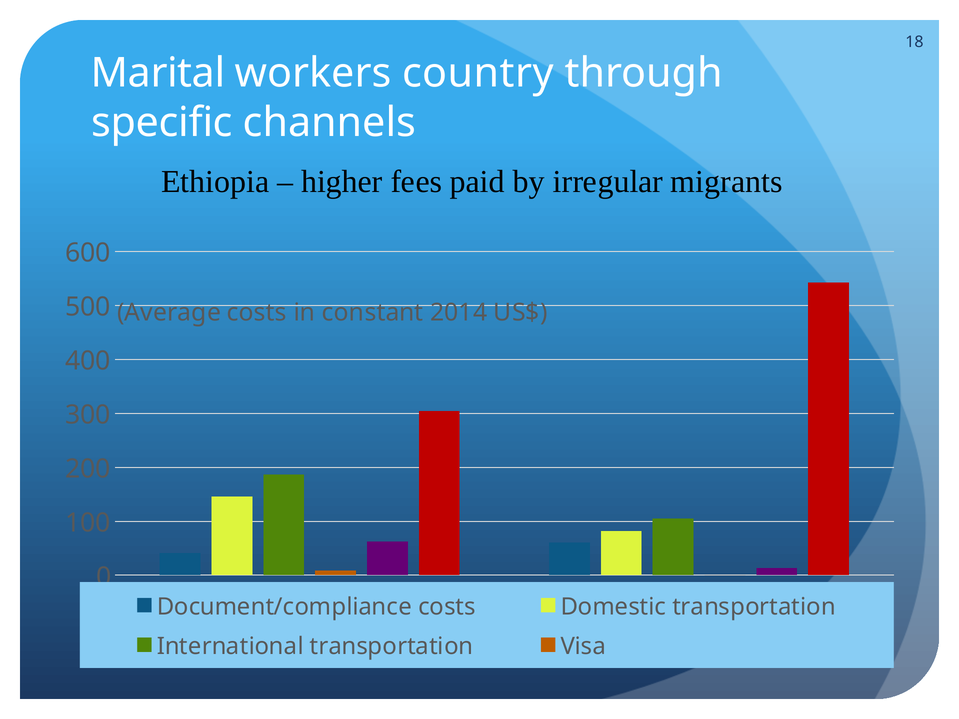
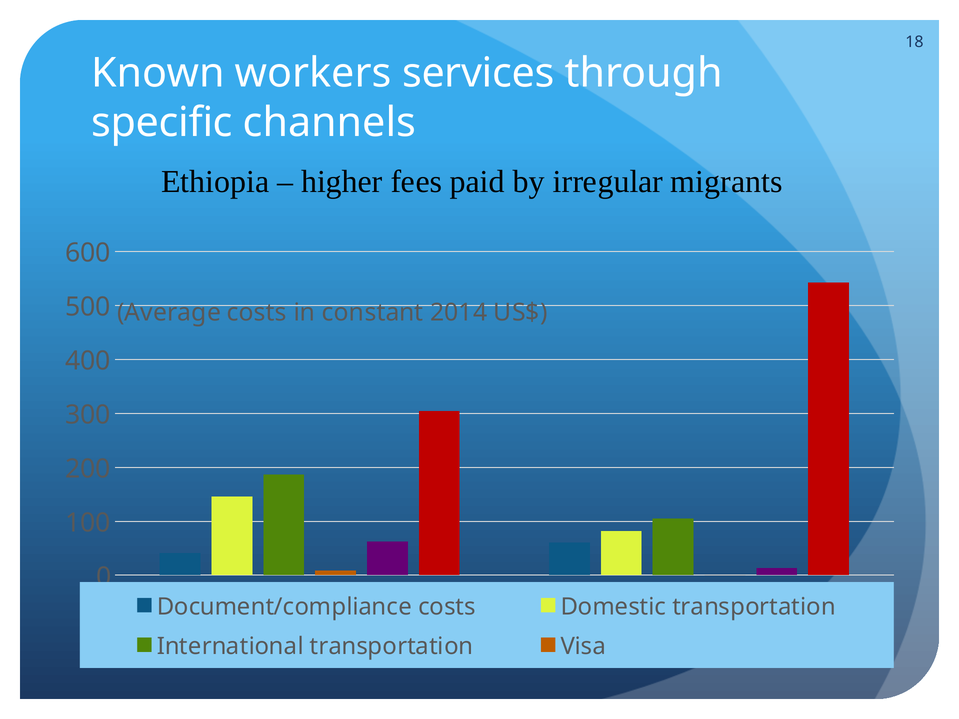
Marital: Marital -> Known (158, 73)
country: country -> services (478, 73)
